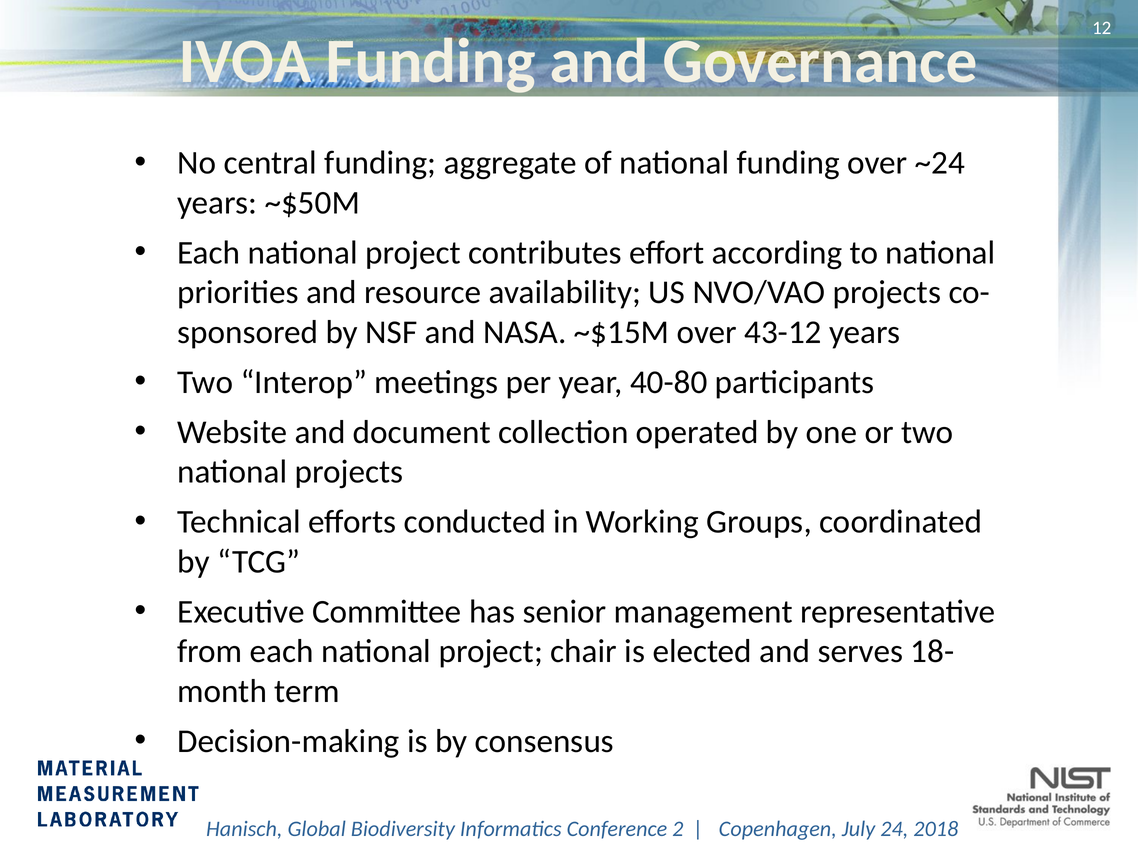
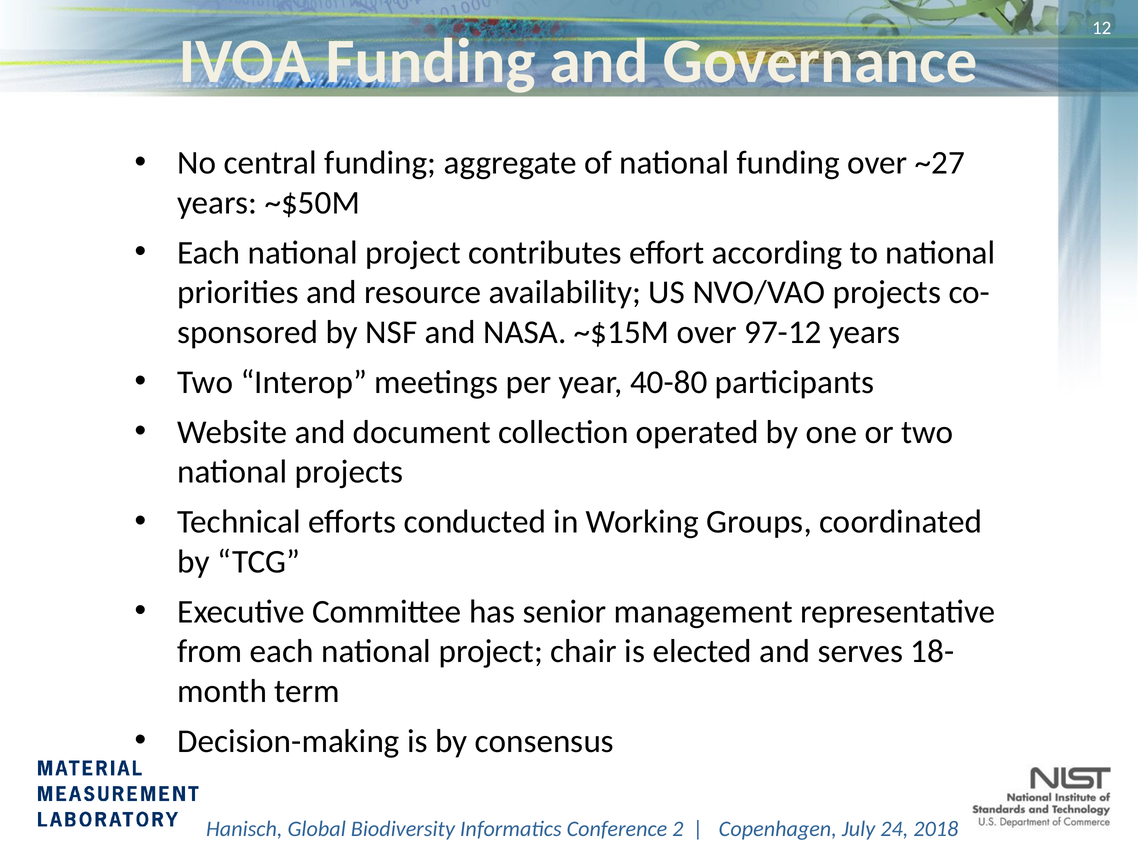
~24: ~24 -> ~27 (940, 163)
43-12: 43-12 -> 97-12 (783, 333)
